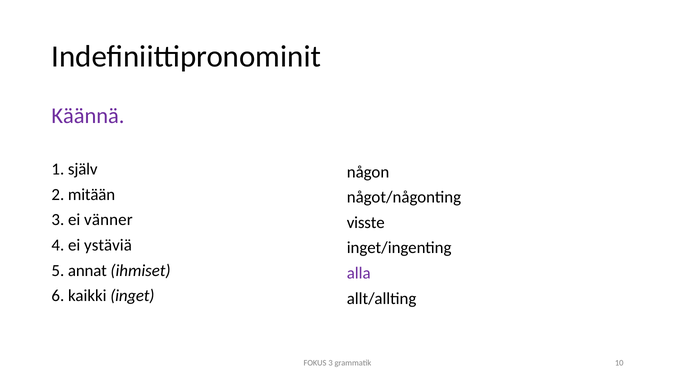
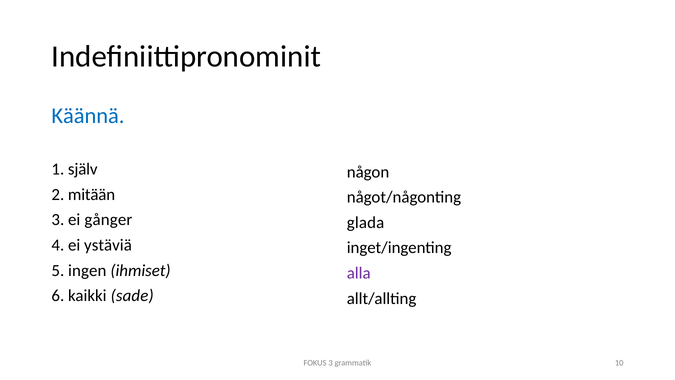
Käännä colour: purple -> blue (88, 116)
vänner: vänner -> gånger (108, 220)
visste: visste -> glada (366, 222)
annat: annat -> ingen (87, 270)
inget: inget -> sade (132, 295)
